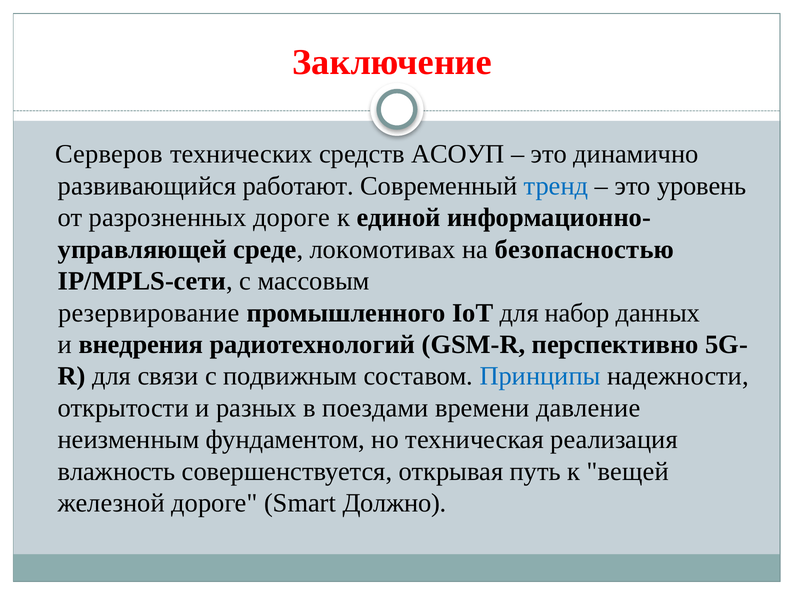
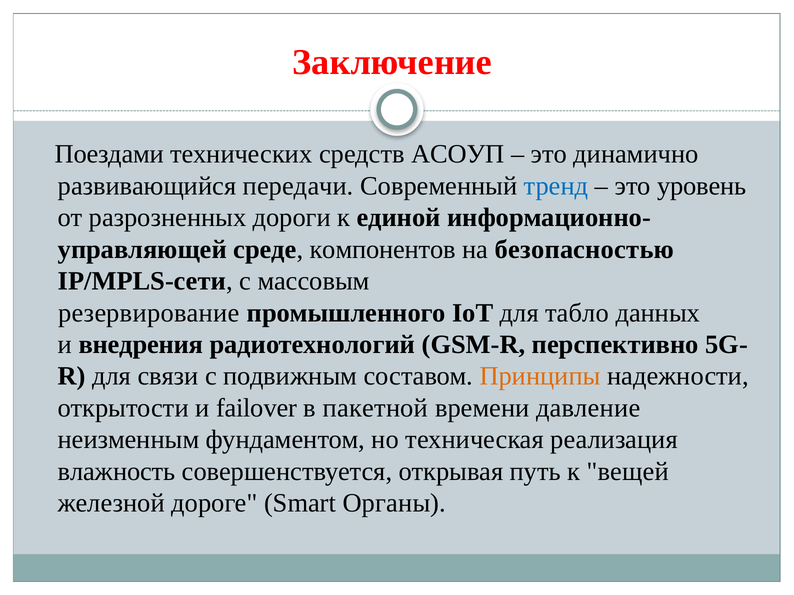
Серверов: Серверов -> Поездами (109, 154)
работают: работают -> передачи (298, 186)
разрозненных дороге: дороге -> дороги (292, 218)
локомотивах: локомотивах -> компонентов (383, 250)
набор: набор -> табло (577, 313)
Принципы colour: blue -> orange (540, 377)
разных: разных -> failover (256, 408)
поездами: поездами -> пакетной (375, 408)
Должно: Должно -> Органы (394, 504)
